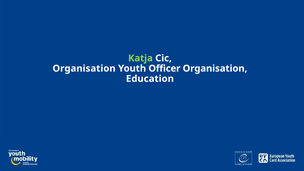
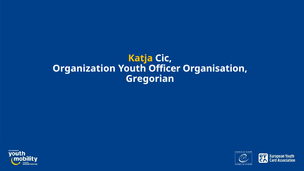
Katja colour: light green -> yellow (140, 58)
Organisation: Organisation -> Organization (84, 68)
Education: Education -> Gregorian (150, 79)
